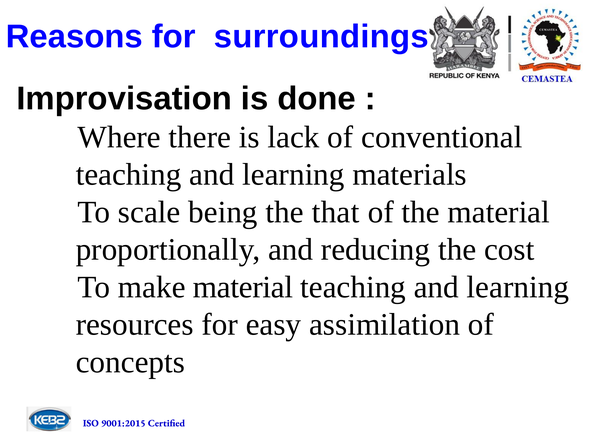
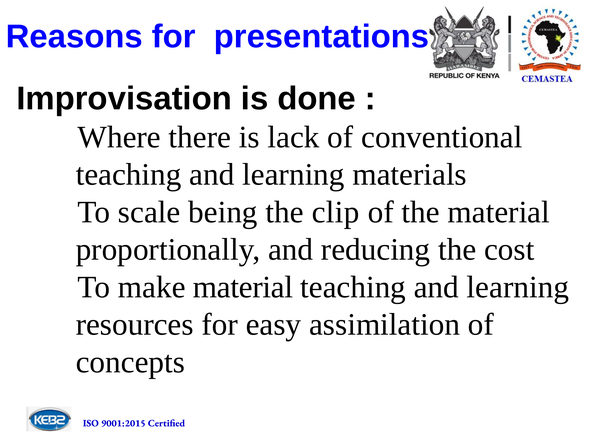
surroundings: surroundings -> presentations (322, 37)
that: that -> clip (336, 212)
